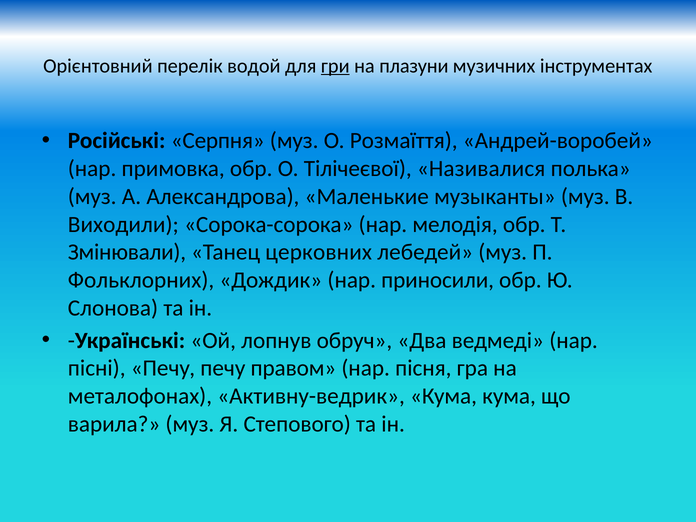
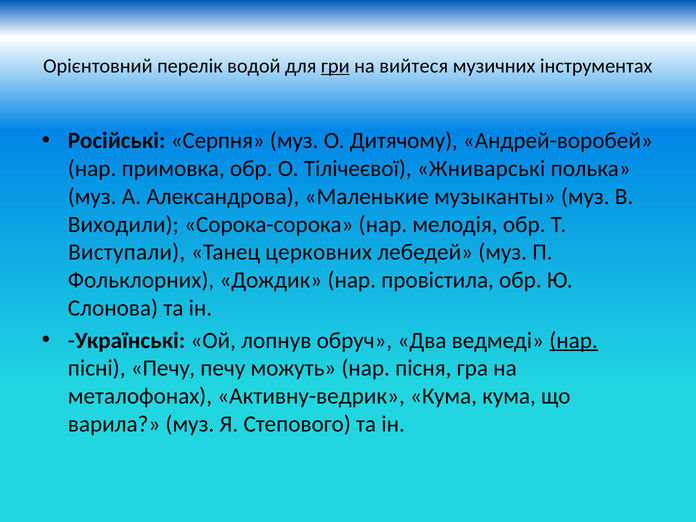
плазуни: плазуни -> вийтеся (414, 66)
Розмаїття: Розмаїття -> Дитячому (404, 141)
Називалися: Називалися -> Жниварські (481, 169)
Змінювали: Змінювали -> Виступали (127, 252)
приносили: приносили -> провістила (438, 280)
нар underline: none -> present (574, 340)
правом: правом -> можуть (293, 368)
